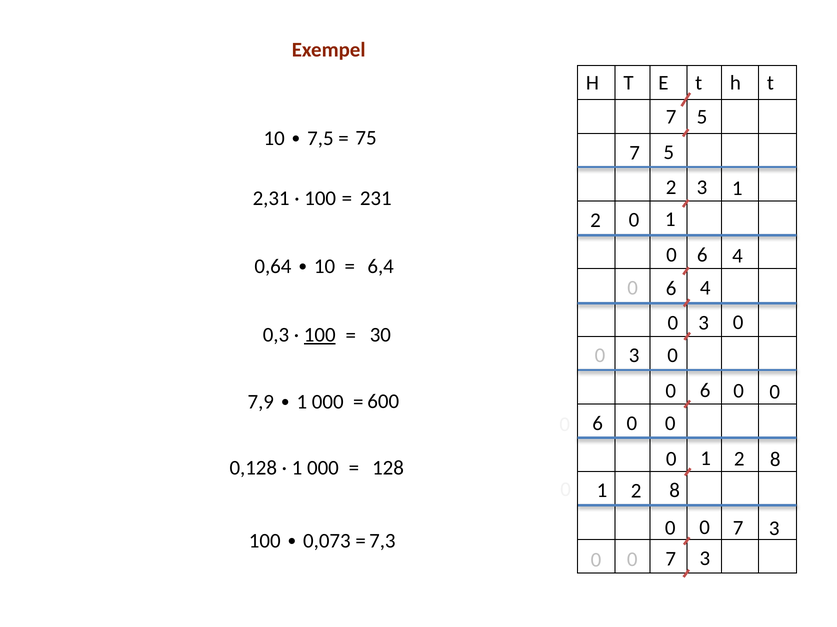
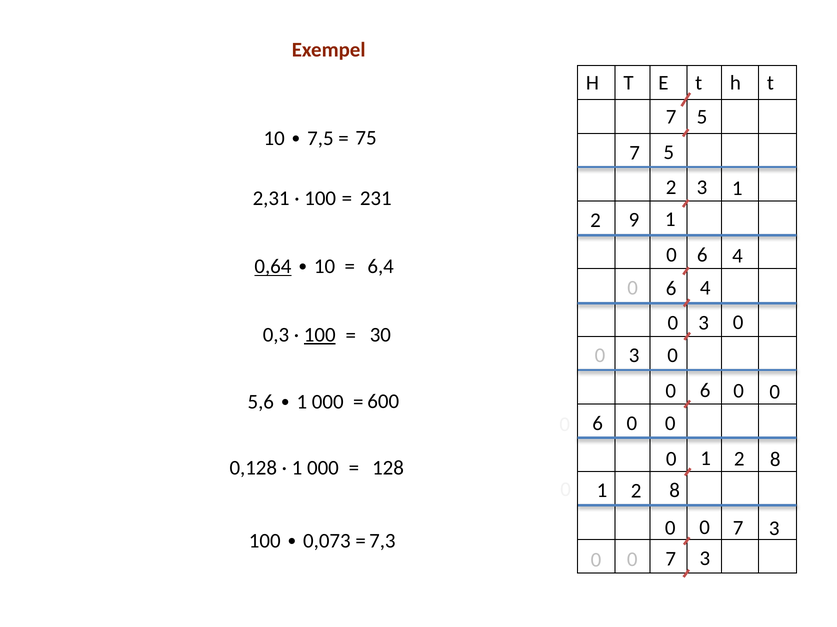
2 0: 0 -> 9 (634, 220)
0,64 underline: none -> present (273, 267)
7,9: 7,9 -> 5,6 (261, 402)
